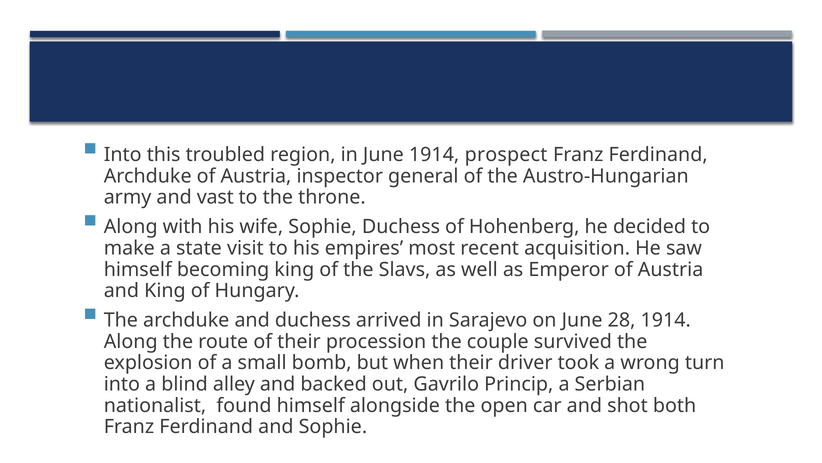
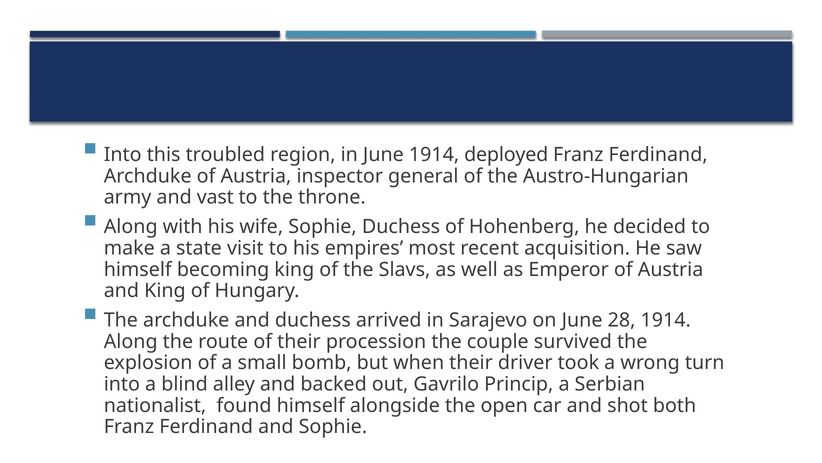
prospect: prospect -> deployed (506, 155)
